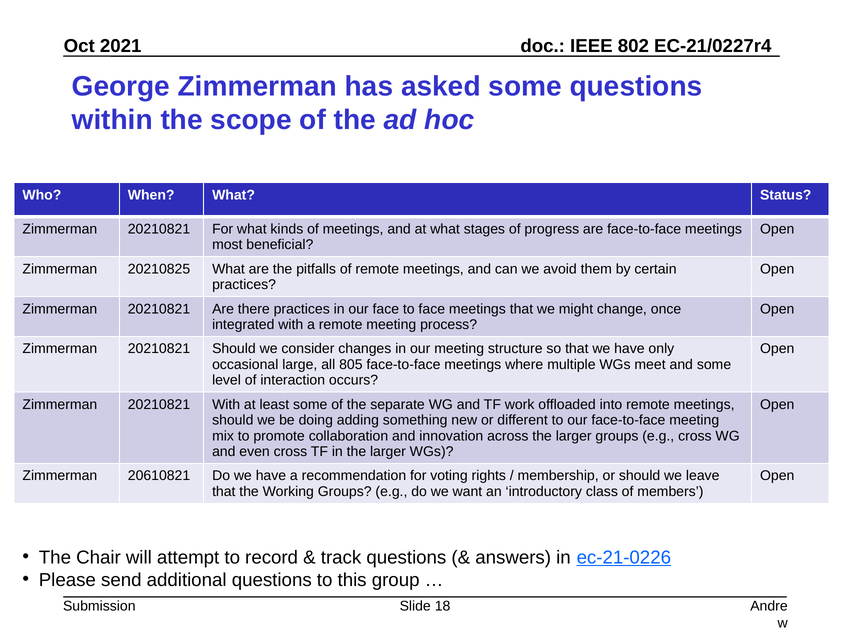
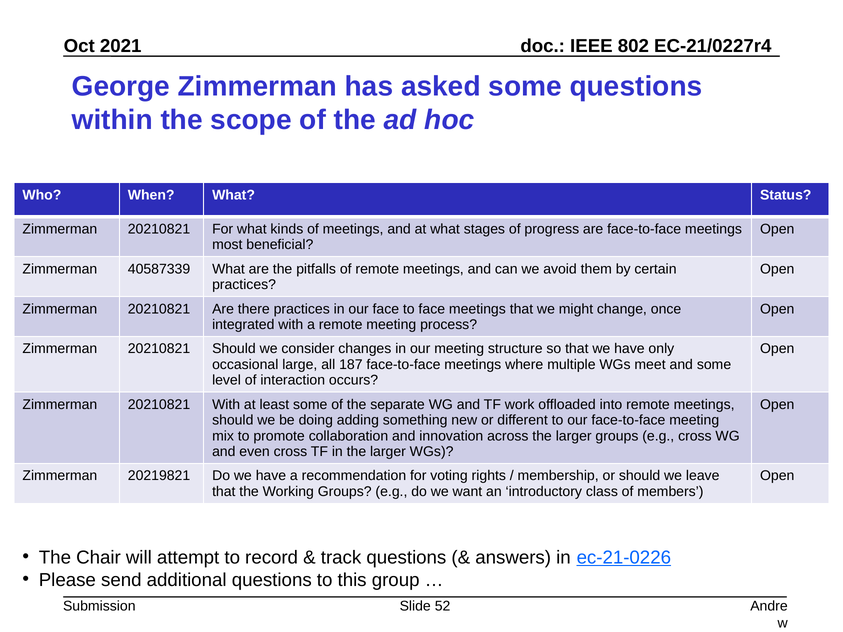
20210825: 20210825 -> 40587339 (159, 269)
805: 805 -> 187 (351, 365)
20610821: 20610821 -> 20219821 (159, 476)
18: 18 -> 52 (443, 606)
